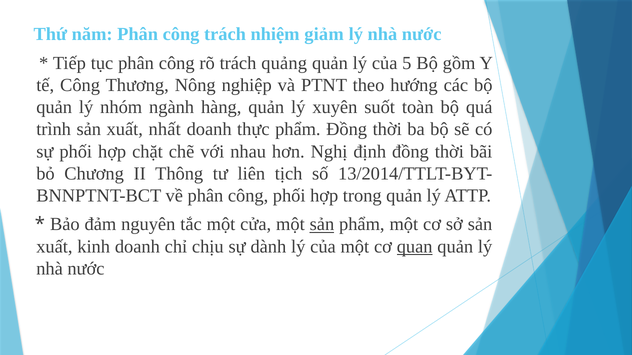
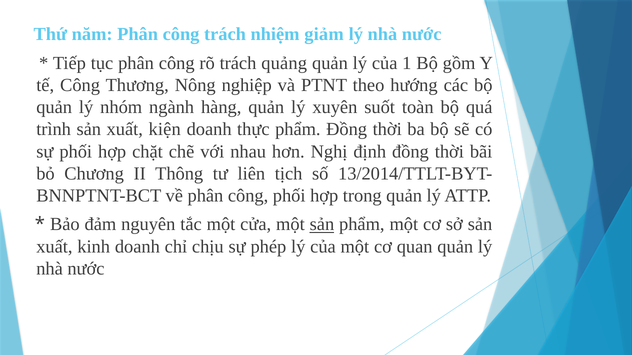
5: 5 -> 1 (407, 63)
nhất: nhất -> kiện (165, 130)
dành: dành -> phép (268, 247)
quan underline: present -> none (415, 247)
